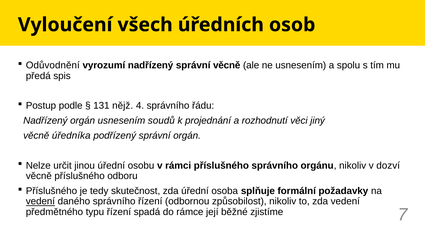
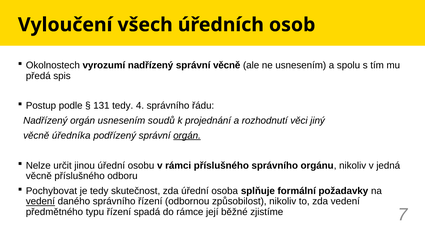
Odůvodnění: Odůvodnění -> Okolnostech (53, 65)
131 nějž: nějž -> tedy (123, 106)
orgán underline: none -> present (187, 136)
dozví: dozví -> jedná (388, 165)
Příslušného: Příslušného -> Pochybovat (51, 191)
